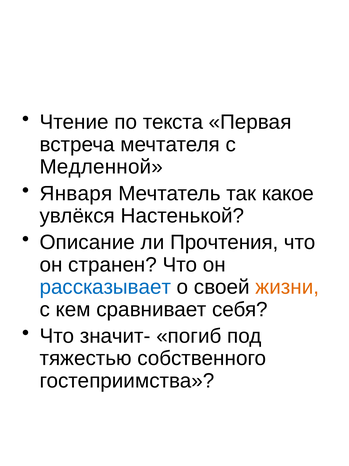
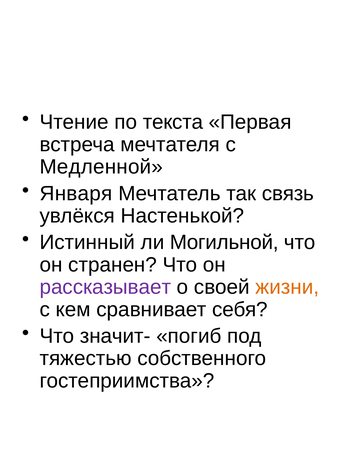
какое: какое -> связь (288, 193)
Описание: Описание -> Истинный (87, 242)
Прочтения: Прочтения -> Могильной (224, 242)
рассказывает colour: blue -> purple (105, 287)
